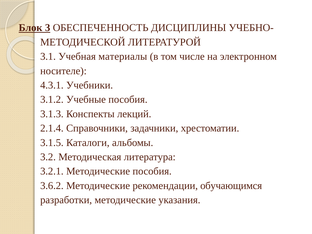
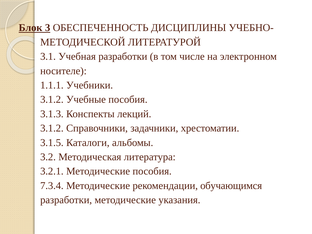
Учебная материалы: материалы -> разработки (123, 56)
4.3.1: 4.3.1 -> 1.1.1 (52, 85)
2.1.4: 2.1.4 -> 3.1.2 (52, 128)
3.6.2: 3.6.2 -> 7.3.4 (52, 186)
